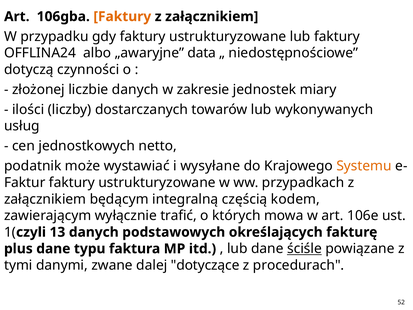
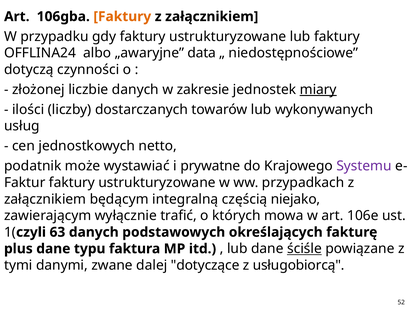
miary underline: none -> present (318, 90)
wysyłane: wysyłane -> prywatne (210, 166)
Systemu colour: orange -> purple (364, 166)
kodem: kodem -> niejako (296, 199)
13: 13 -> 63 (57, 232)
procedurach: procedurach -> usługobiorcą (299, 265)
